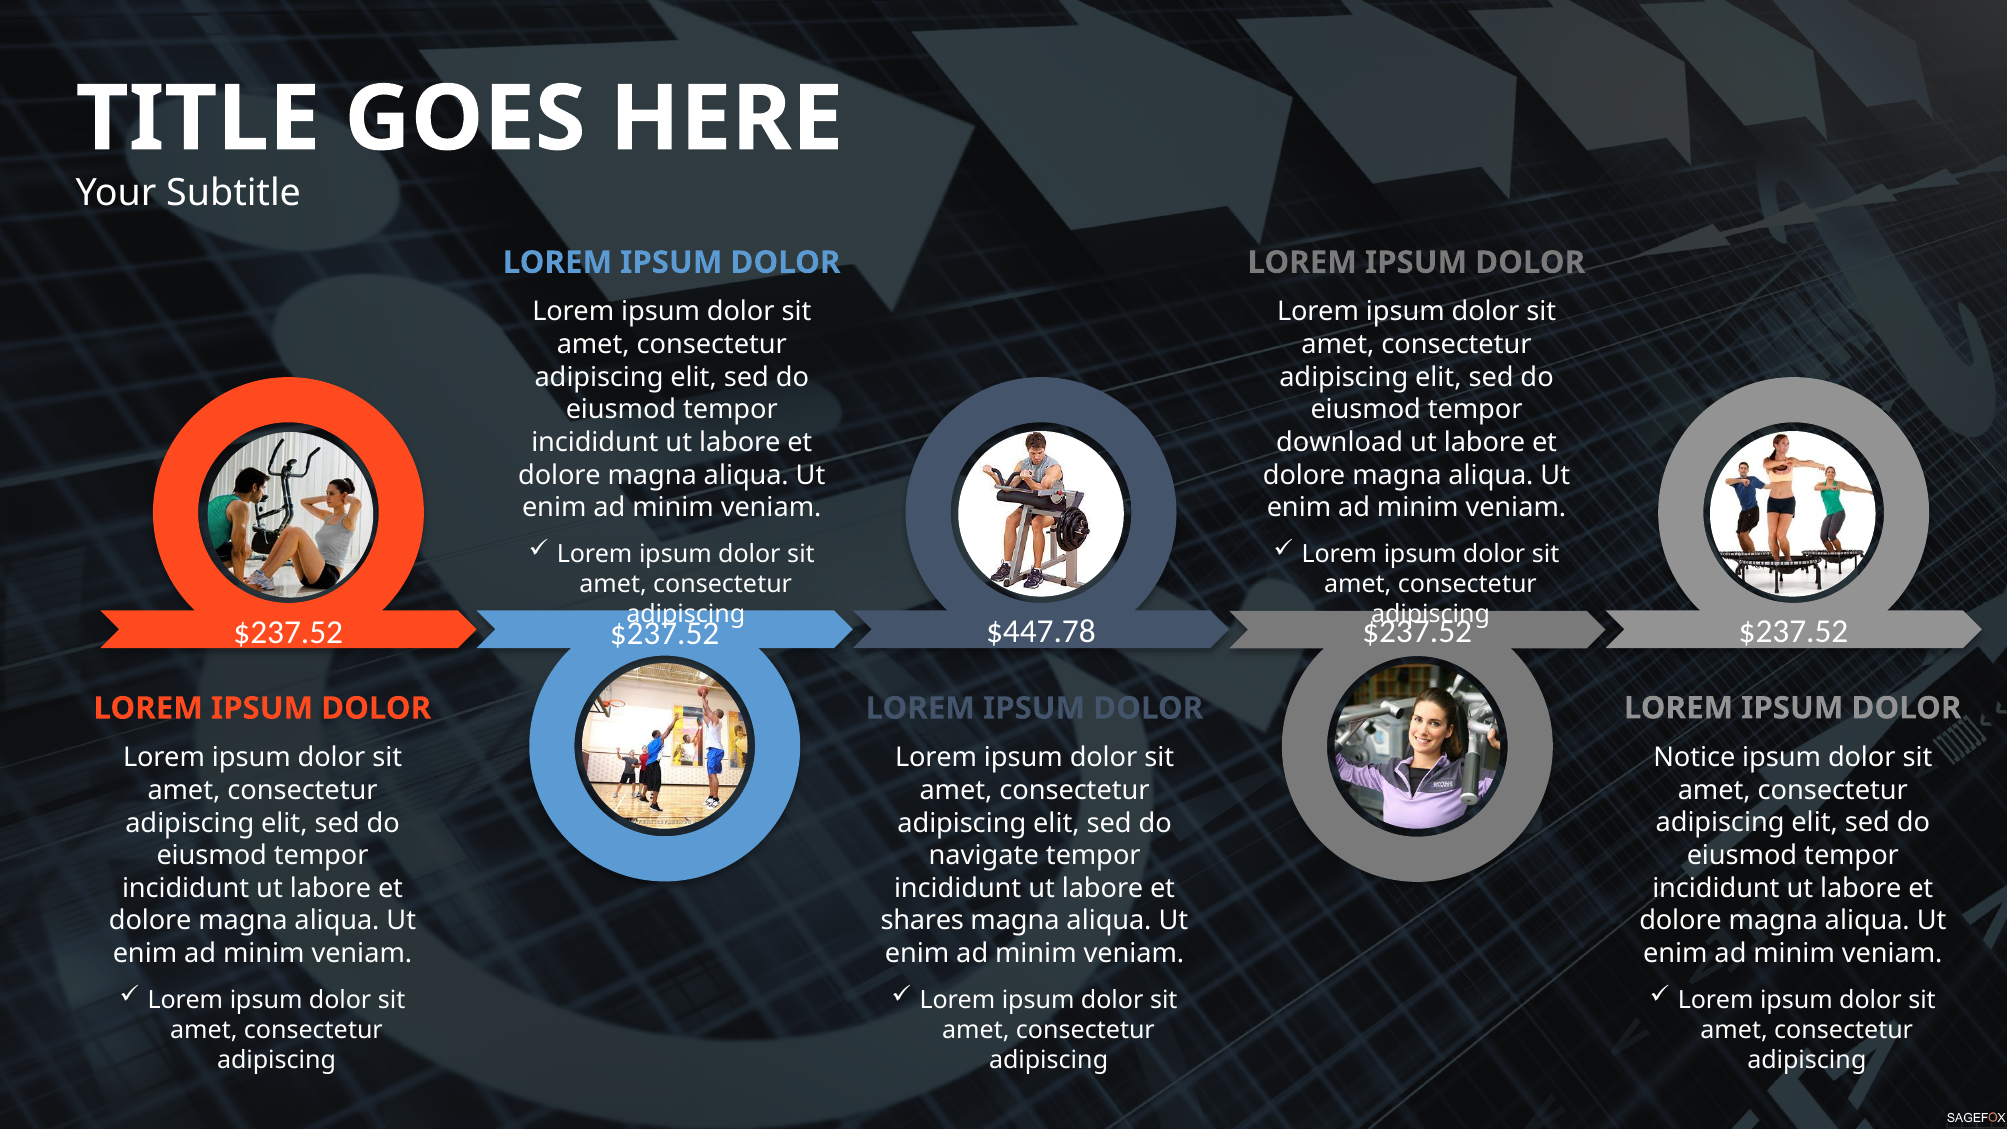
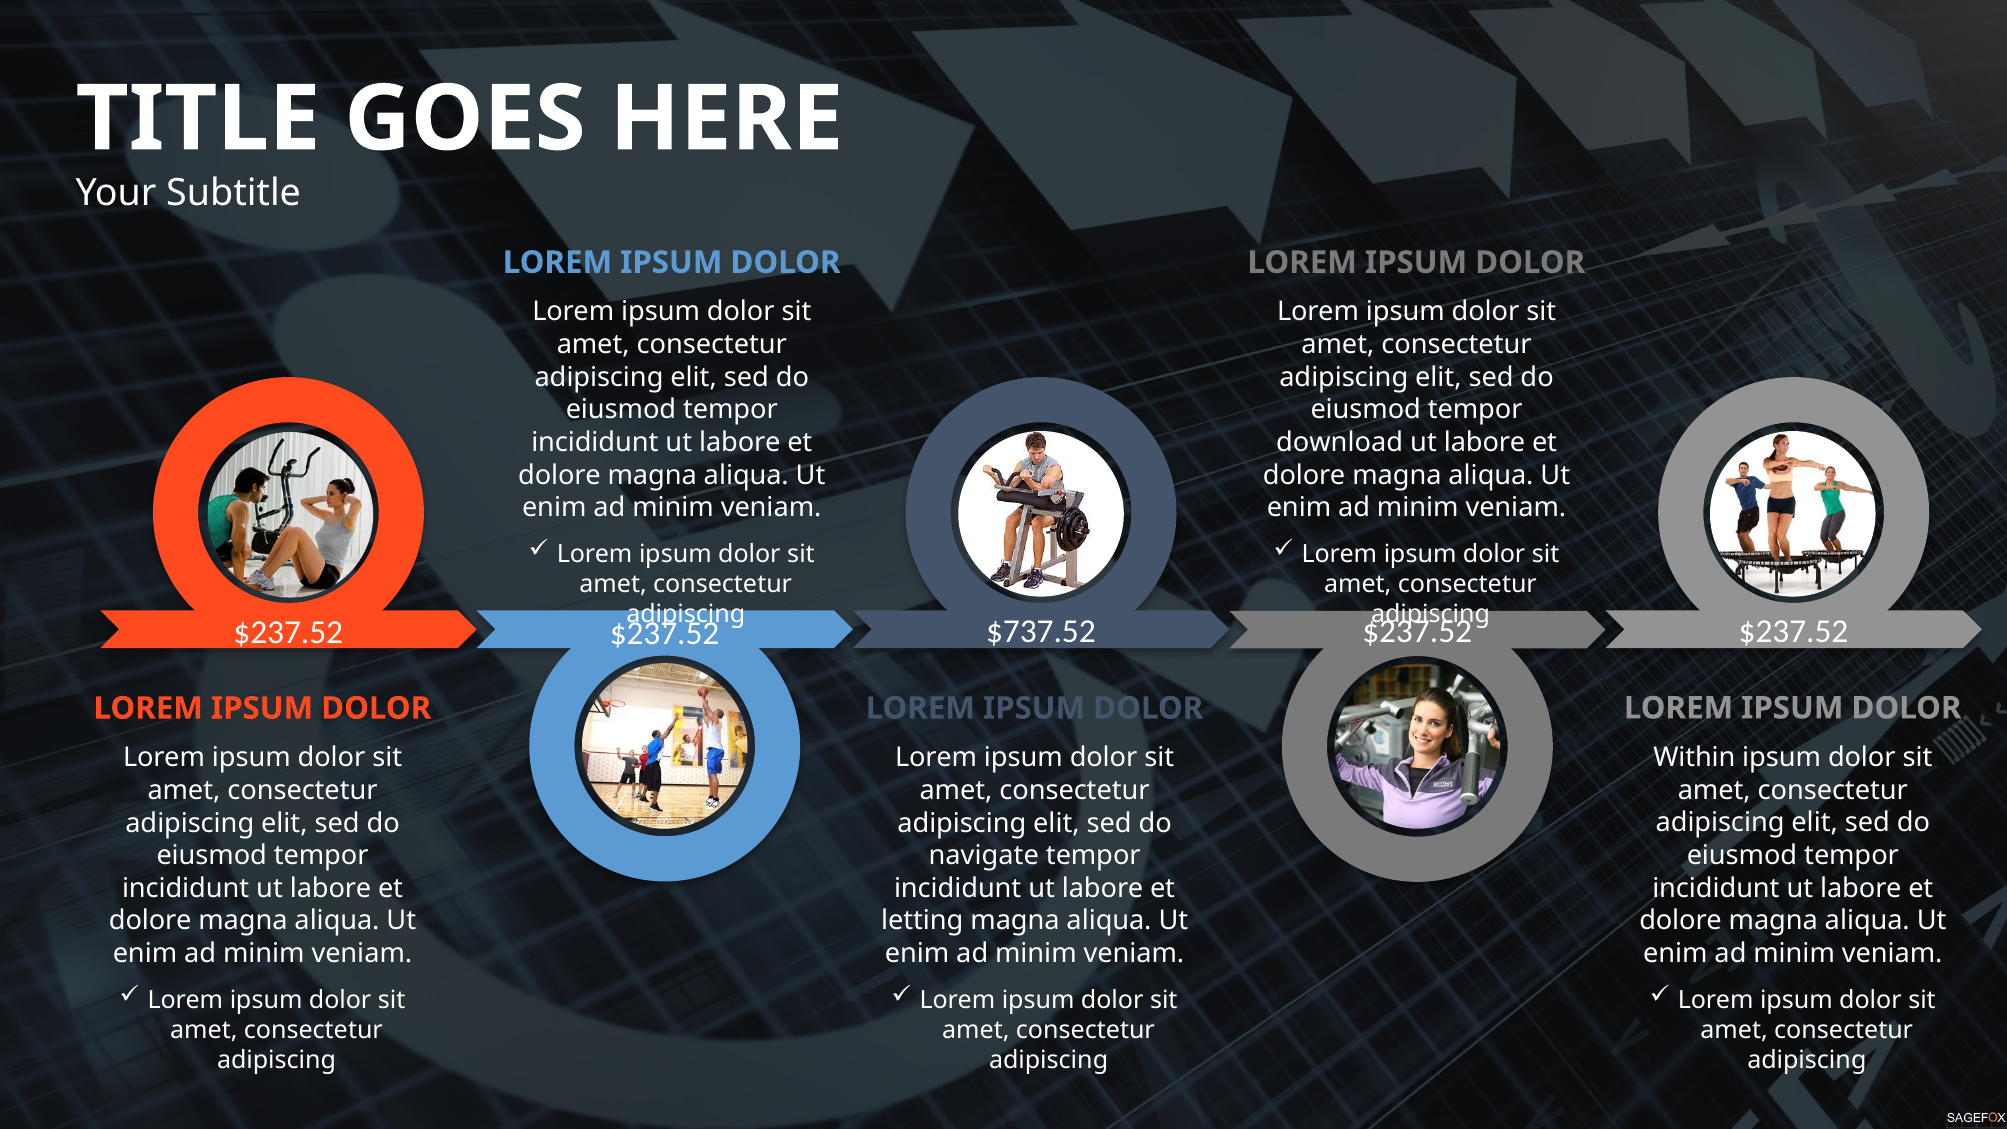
$447.78: $447.78 -> $737.52 (1041, 631)
Notice: Notice -> Within (1694, 758)
shares: shares -> letting (922, 921)
